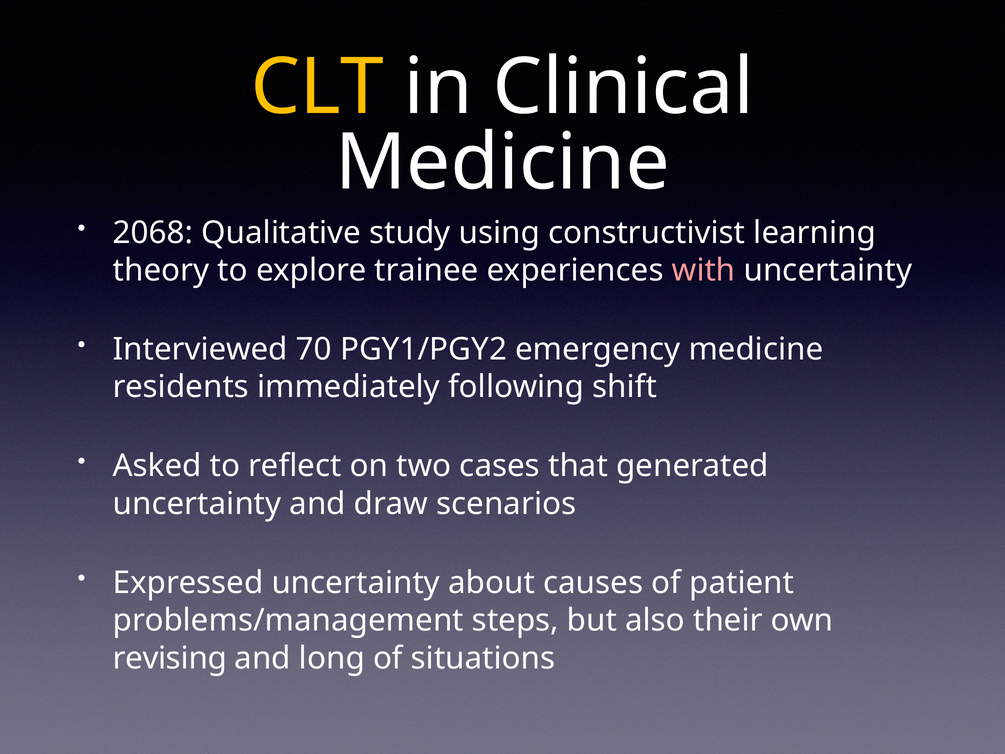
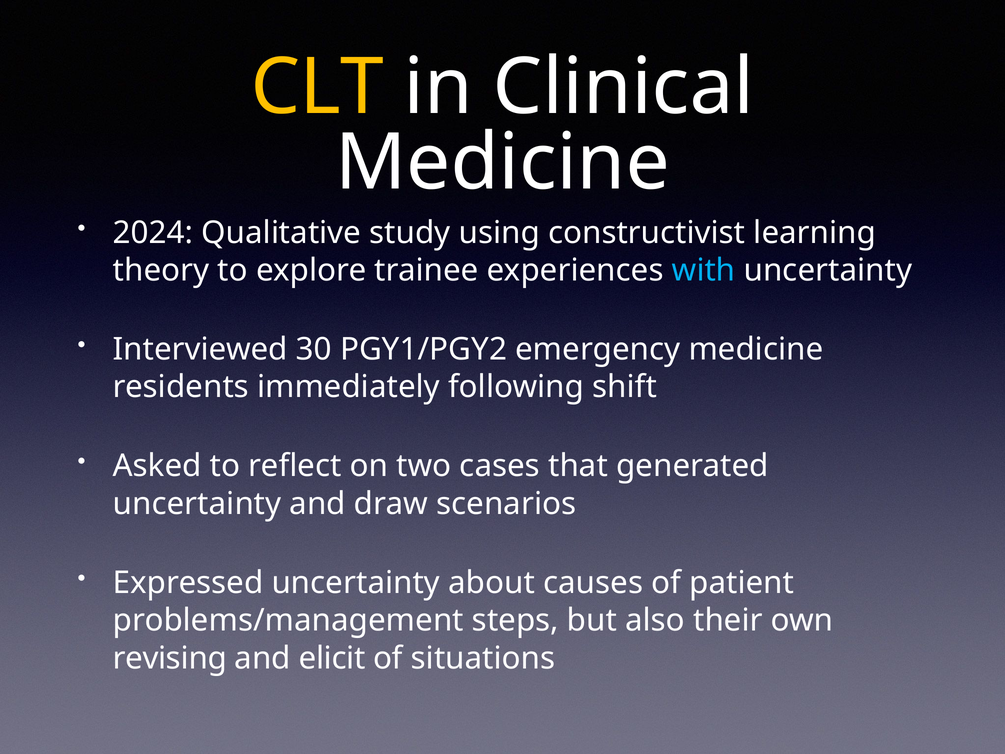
2068: 2068 -> 2024 (153, 233)
with colour: pink -> light blue (704, 270)
70: 70 -> 30 (314, 349)
long: long -> elicit (332, 658)
